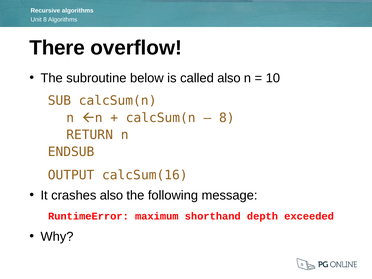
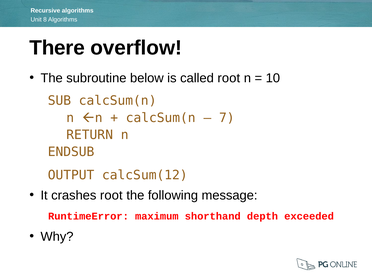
called also: also -> root (229, 78)
8: 8 -> 7 (227, 118)
calcSum(16: calcSum(16 -> calcSum(12 (145, 175)
crashes also: also -> root (111, 195)
